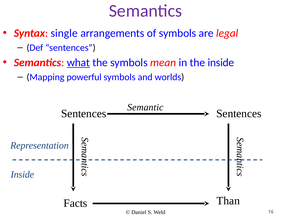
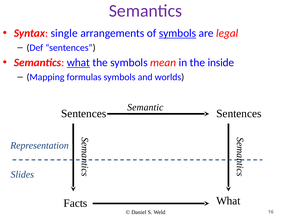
symbols underline: none -> present (177, 33)
powerful: powerful -> formulas (84, 77)
Inside: Inside -> Slides (22, 175)
Than: Than -> What (228, 201)
